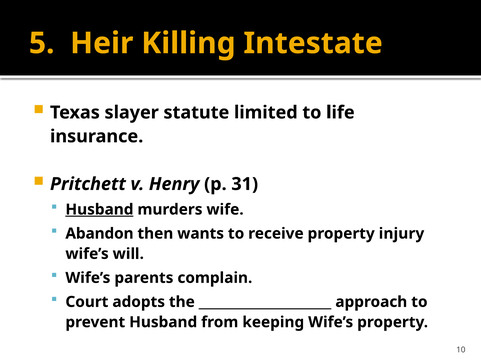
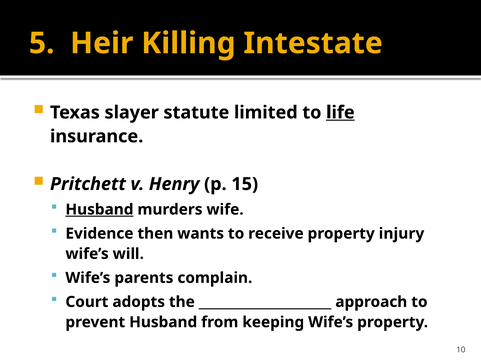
life underline: none -> present (340, 112)
31: 31 -> 15 (245, 184)
Abandon: Abandon -> Evidence (99, 233)
